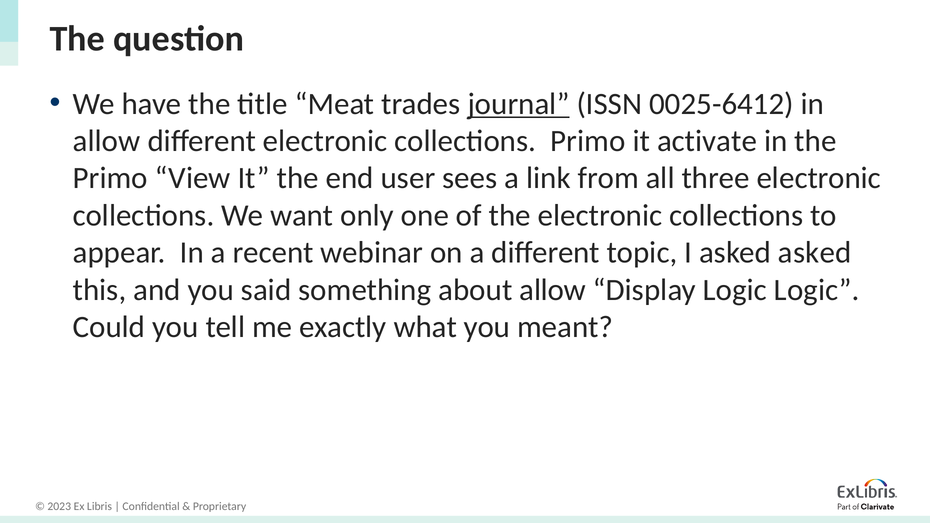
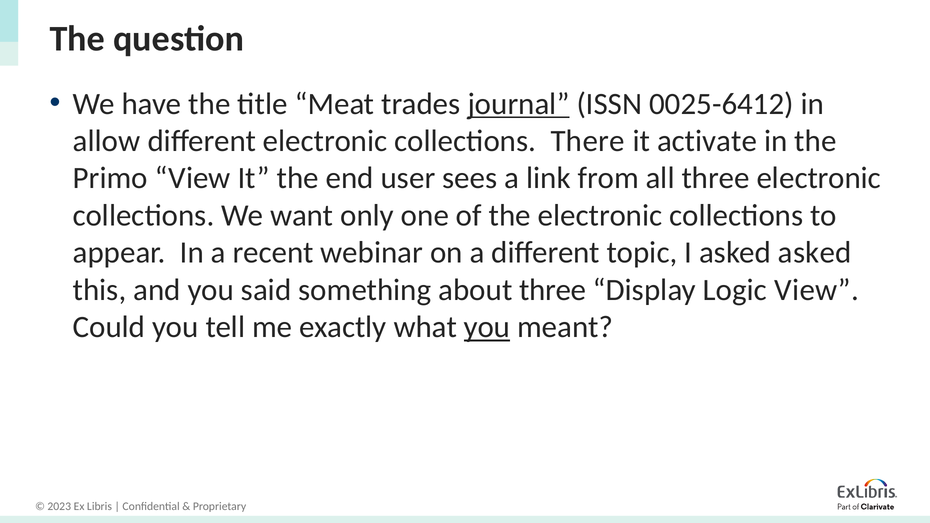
collections Primo: Primo -> There (588, 141)
about allow: allow -> three (553, 290)
Logic Logic: Logic -> View (817, 290)
you underline: none -> present (487, 327)
